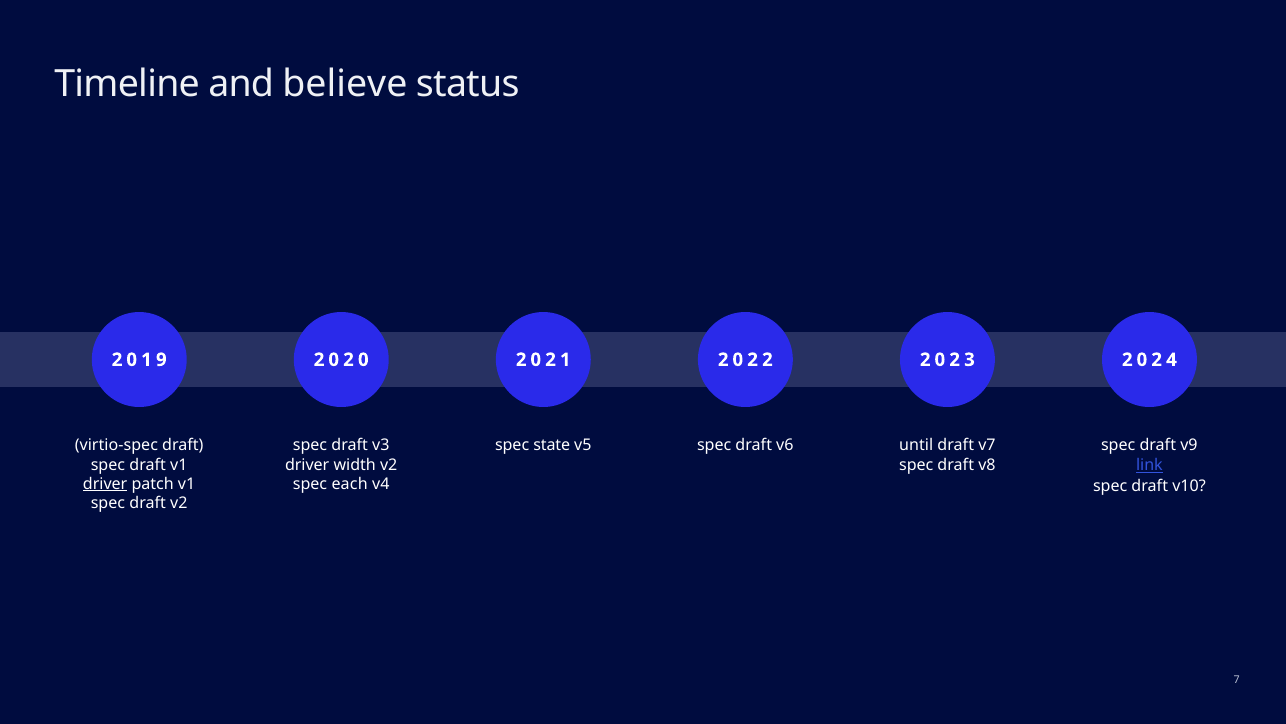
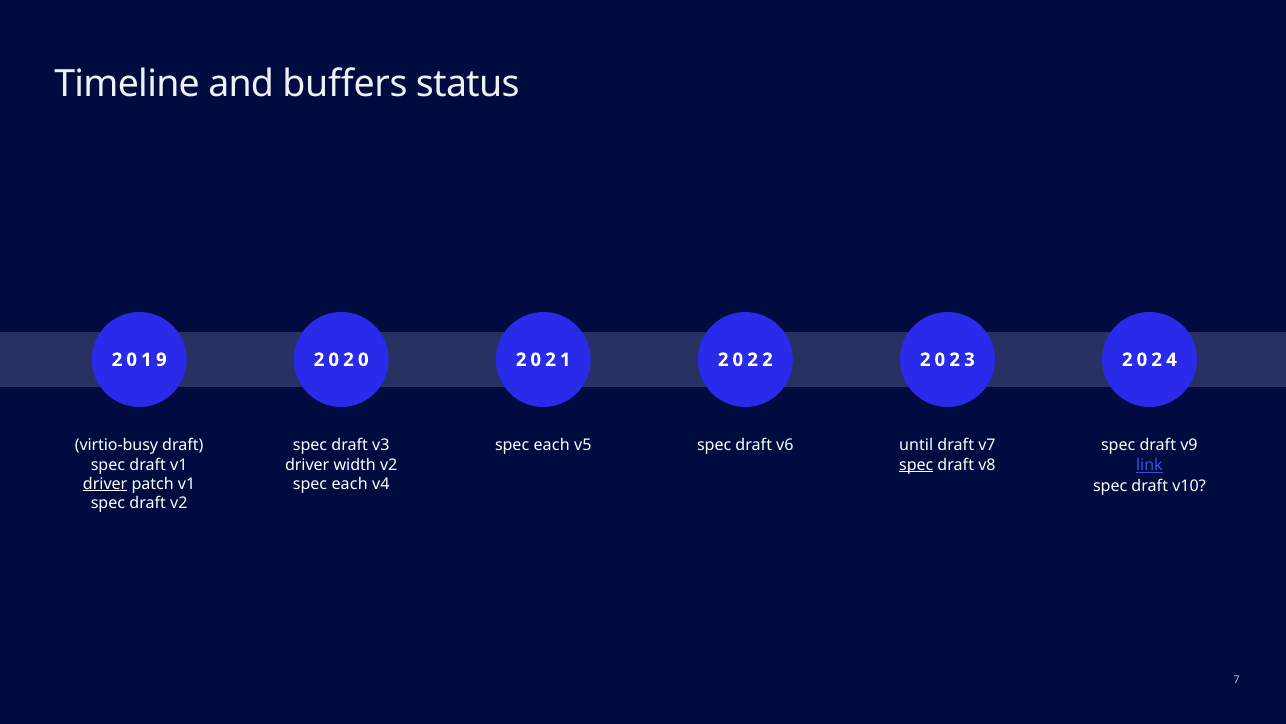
believe: believe -> buffers (345, 84)
virtio-spec: virtio-spec -> virtio-busy (116, 445)
state: state -> each (552, 445)
spec underline: none -> present (916, 464)
